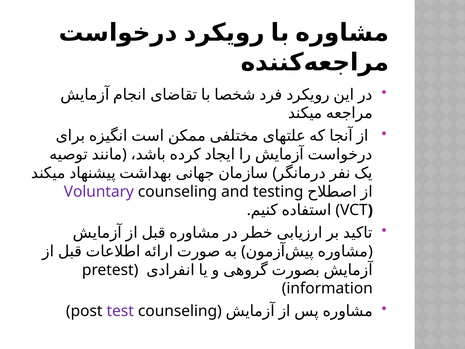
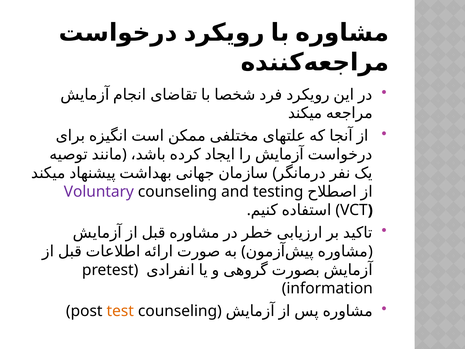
test colour: purple -> orange (120, 311)
